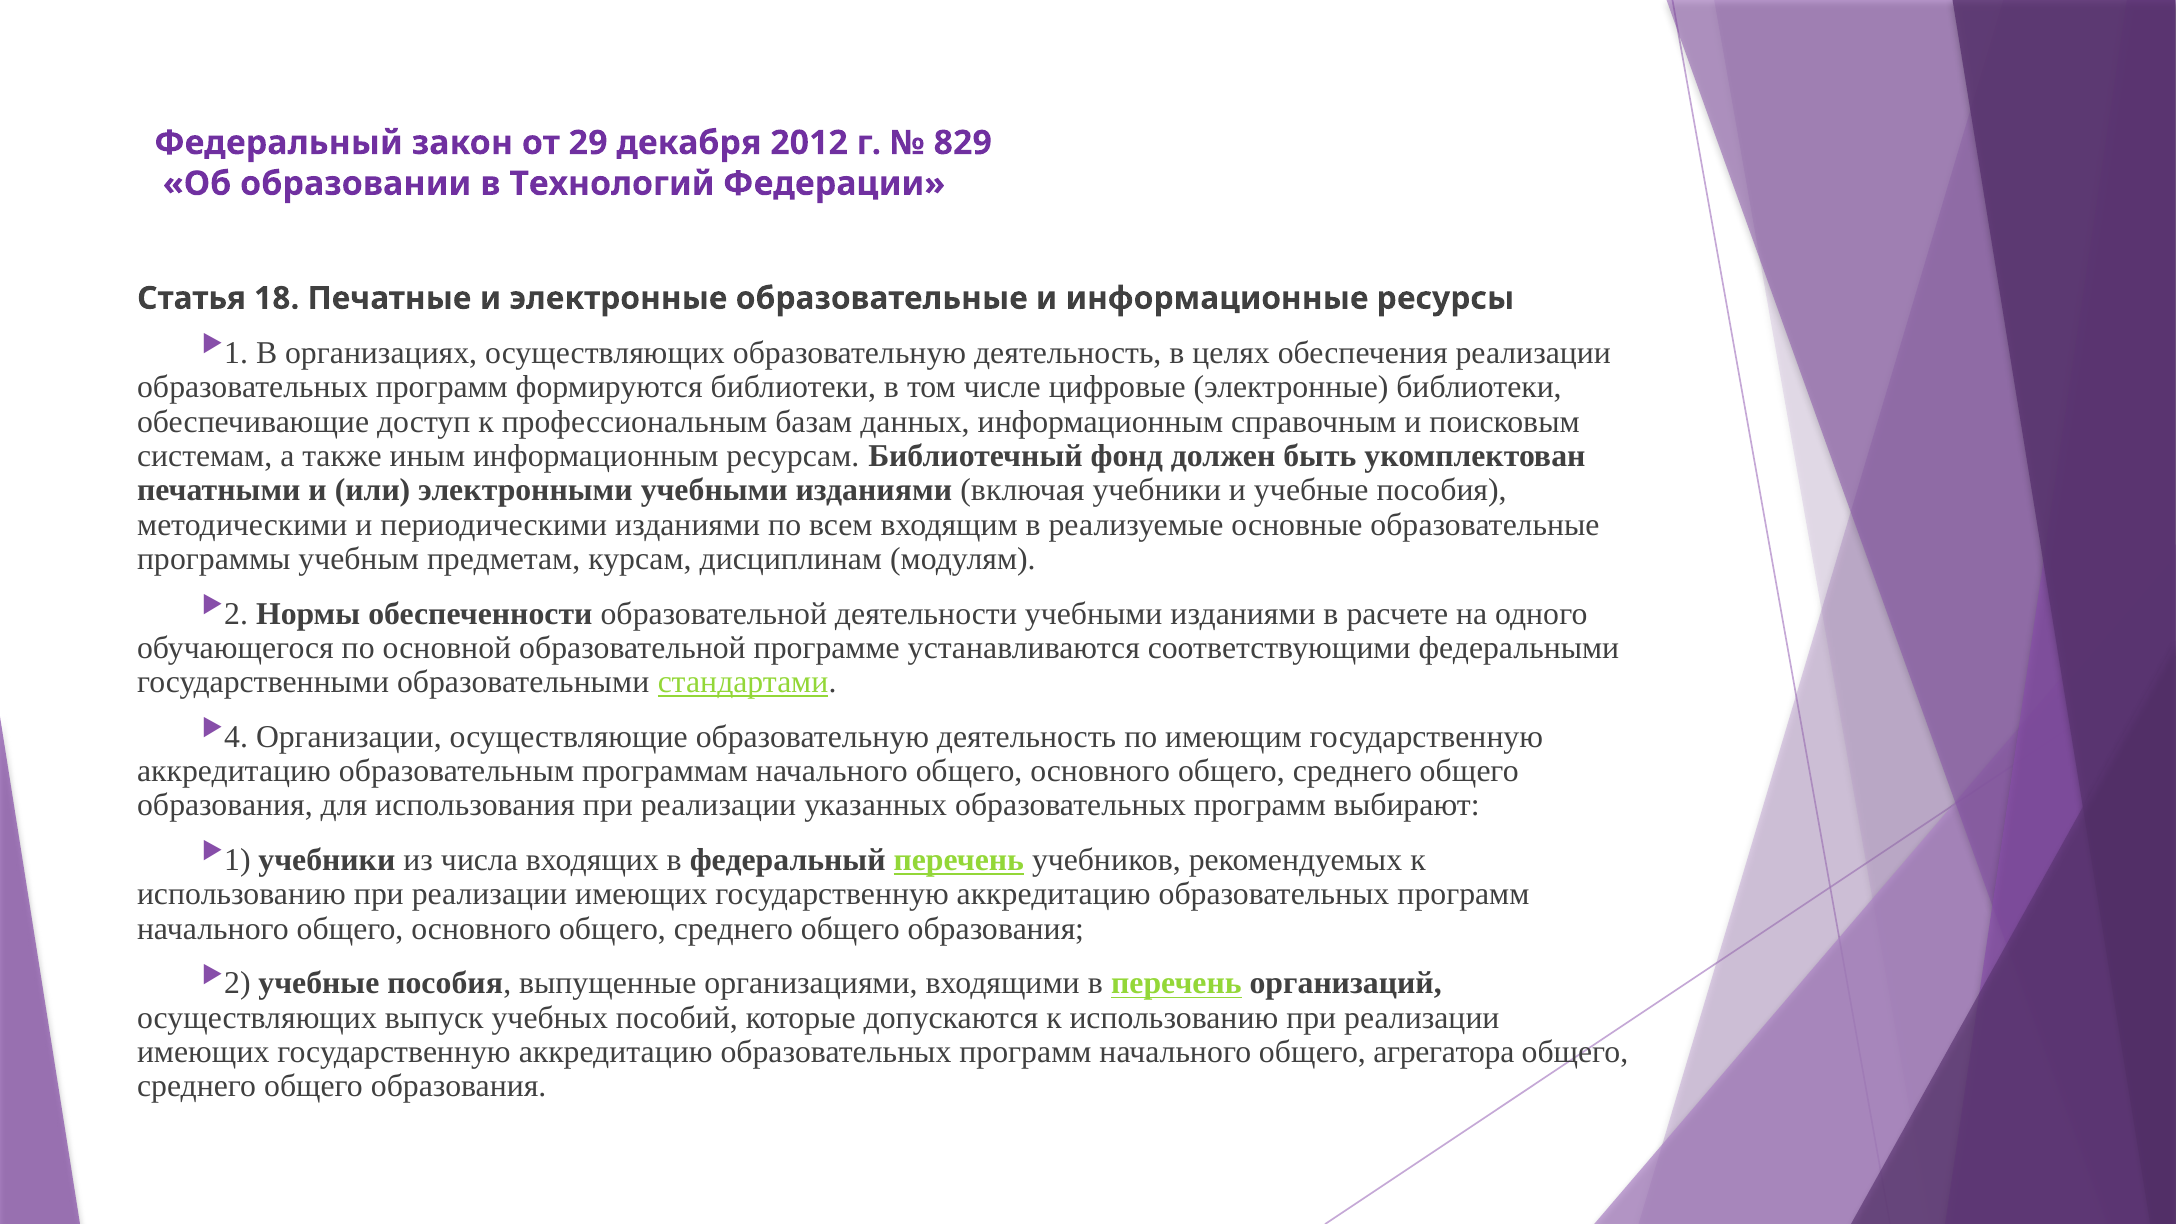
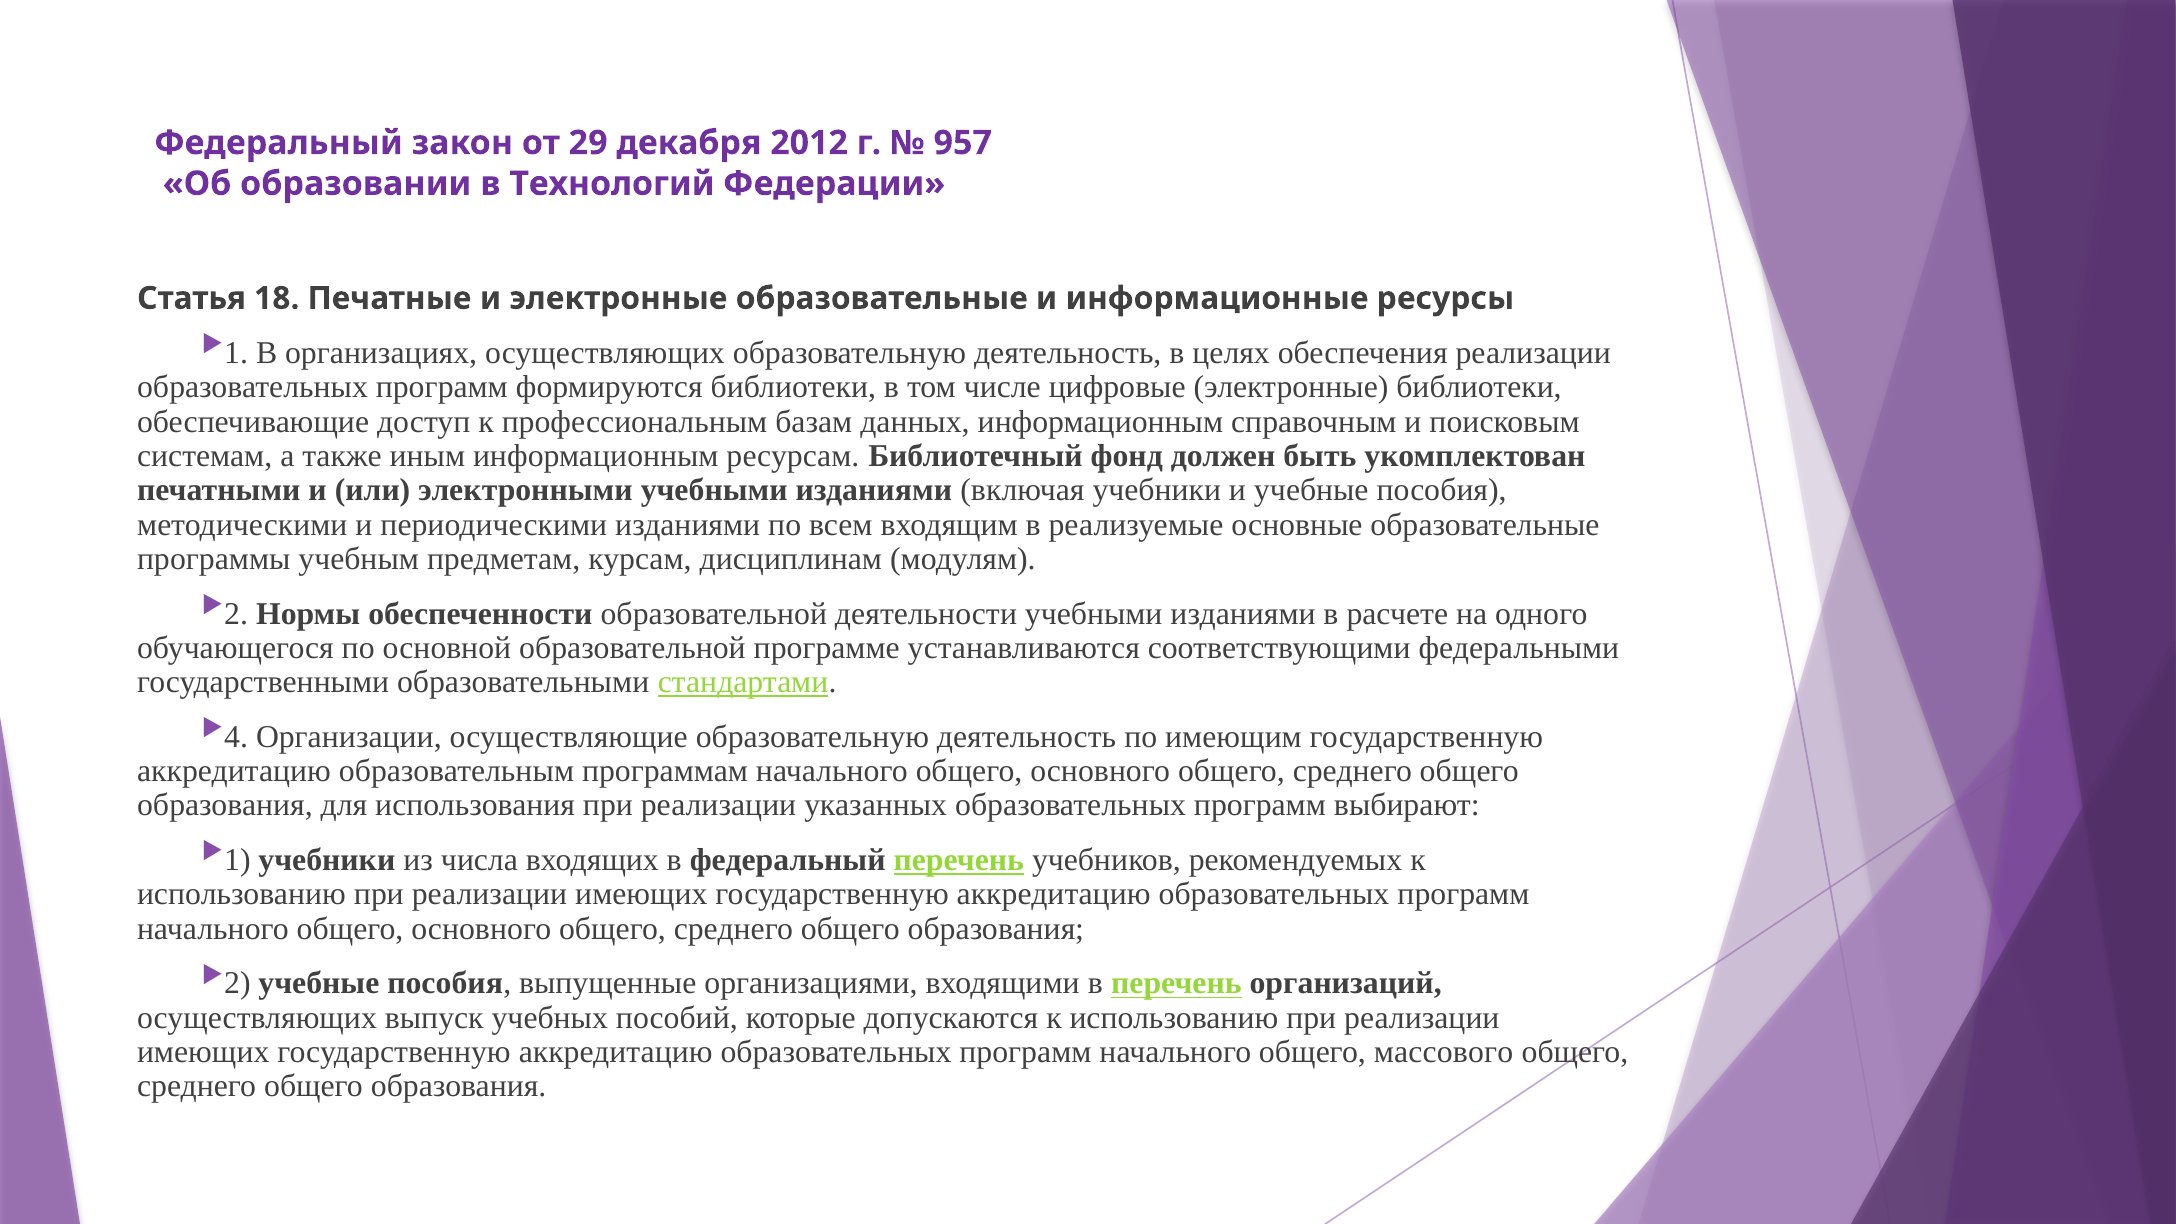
829: 829 -> 957 (963, 143)
агрегатора: агрегатора -> массового (1444, 1052)
